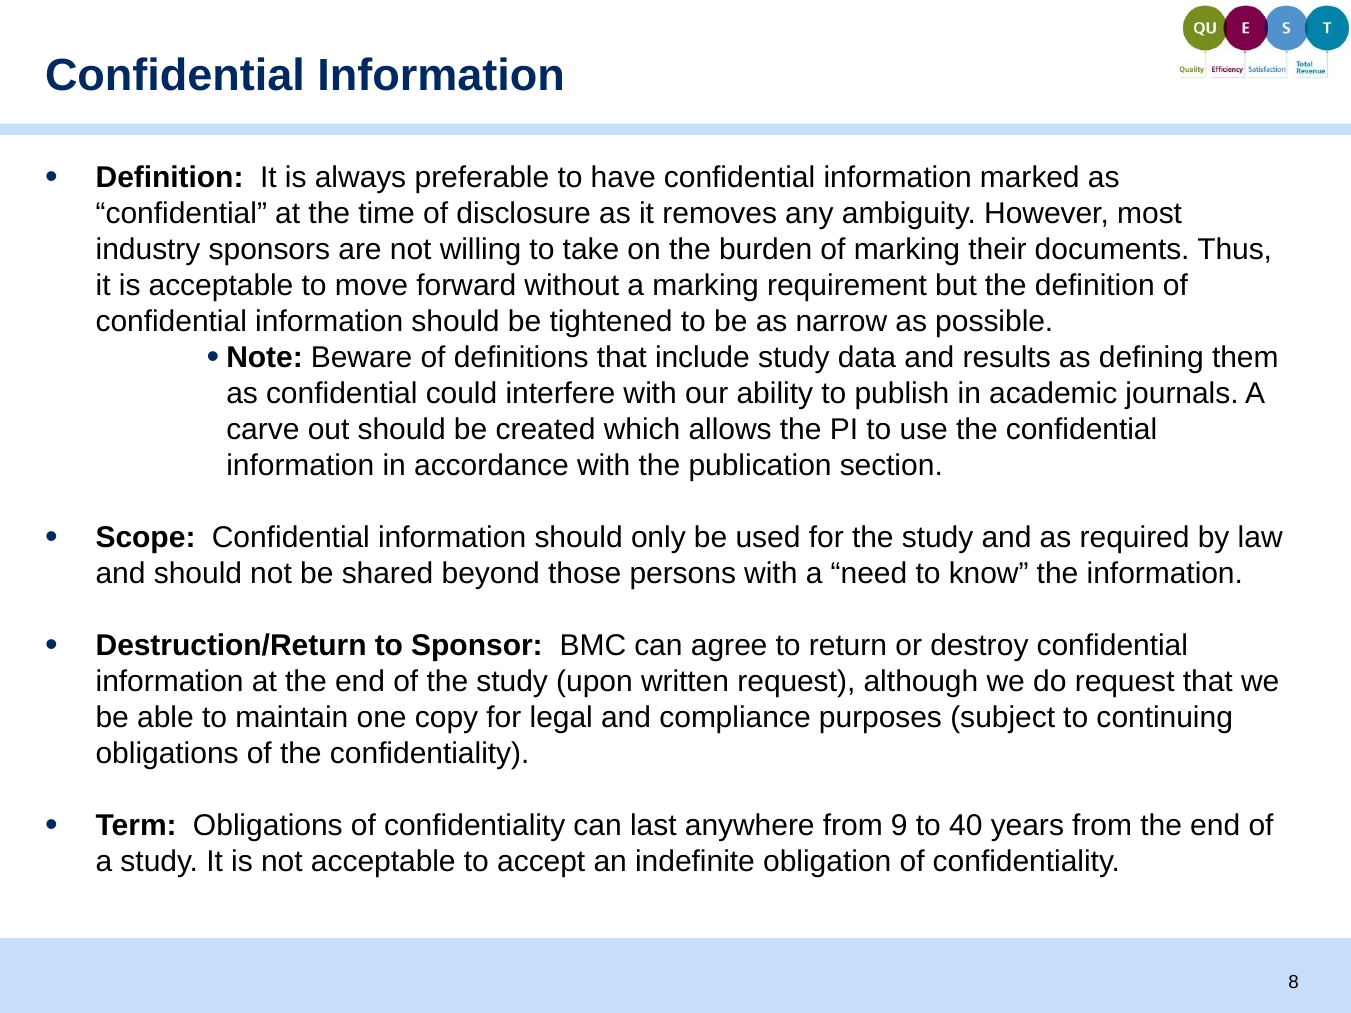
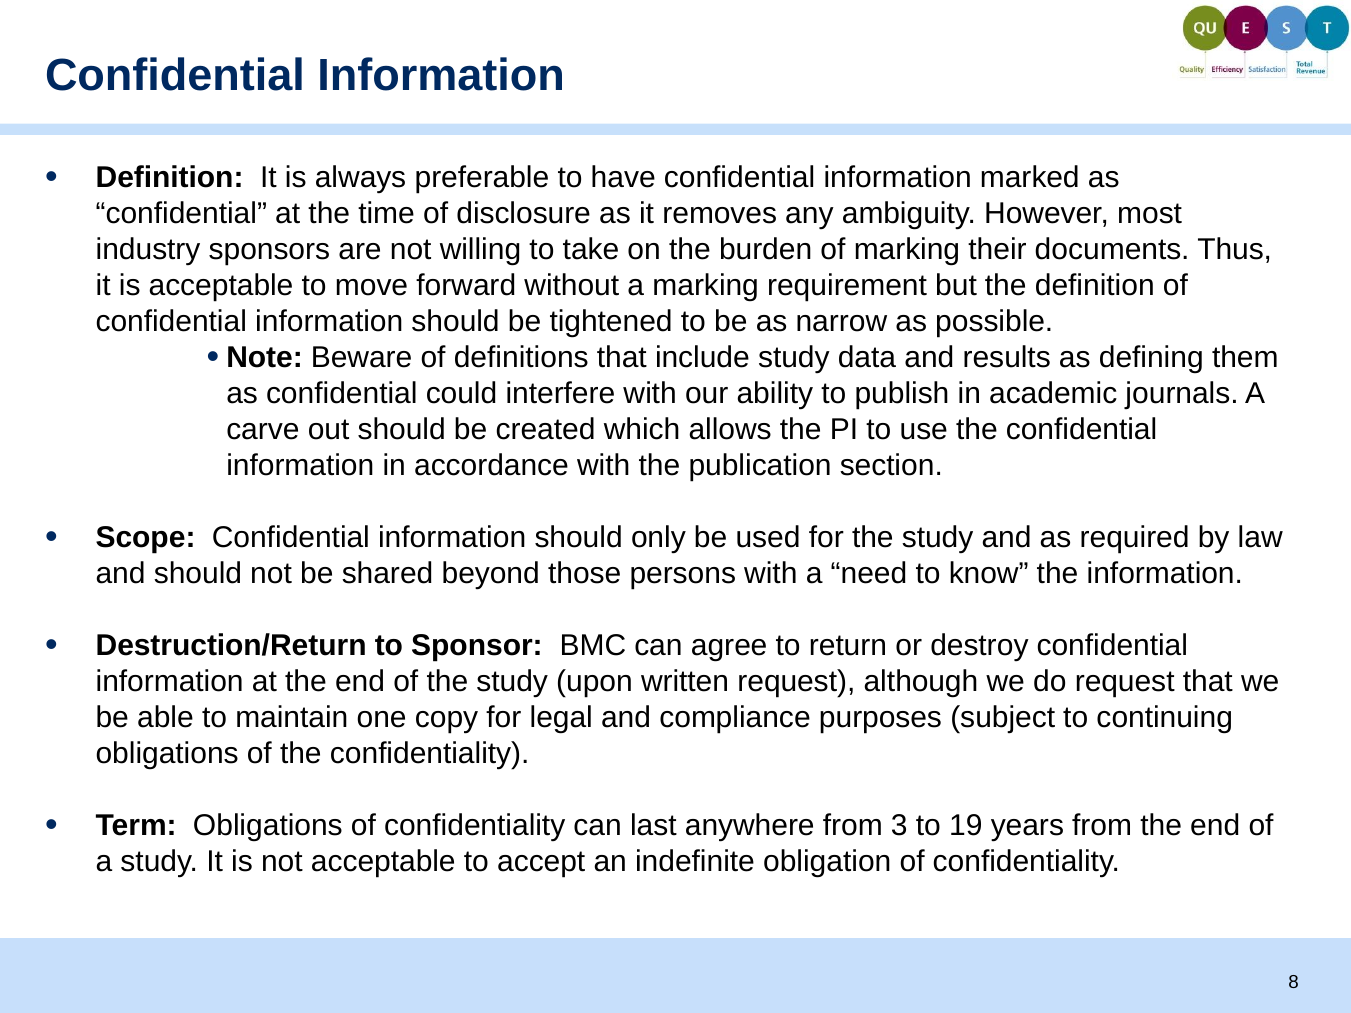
9: 9 -> 3 (899, 826)
40: 40 -> 19 (966, 826)
